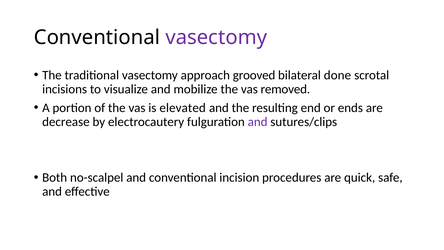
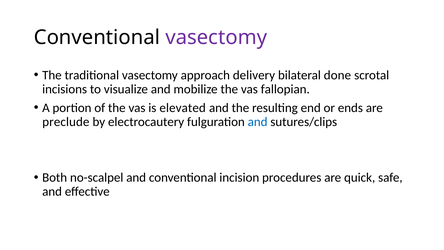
grooved: grooved -> delivery (254, 75)
removed: removed -> fallopian (285, 89)
decrease: decrease -> preclude (66, 122)
and colour: purple -> blue (258, 122)
